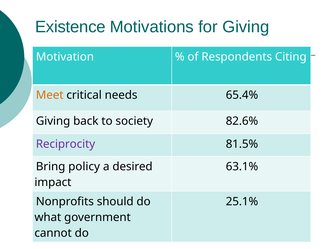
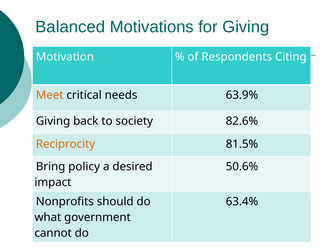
Existence: Existence -> Balanced (70, 27)
65.4%: 65.4% -> 63.9% (242, 95)
Reciprocity colour: purple -> orange (66, 144)
63.1%: 63.1% -> 50.6% (242, 167)
25.1%: 25.1% -> 63.4% (242, 202)
